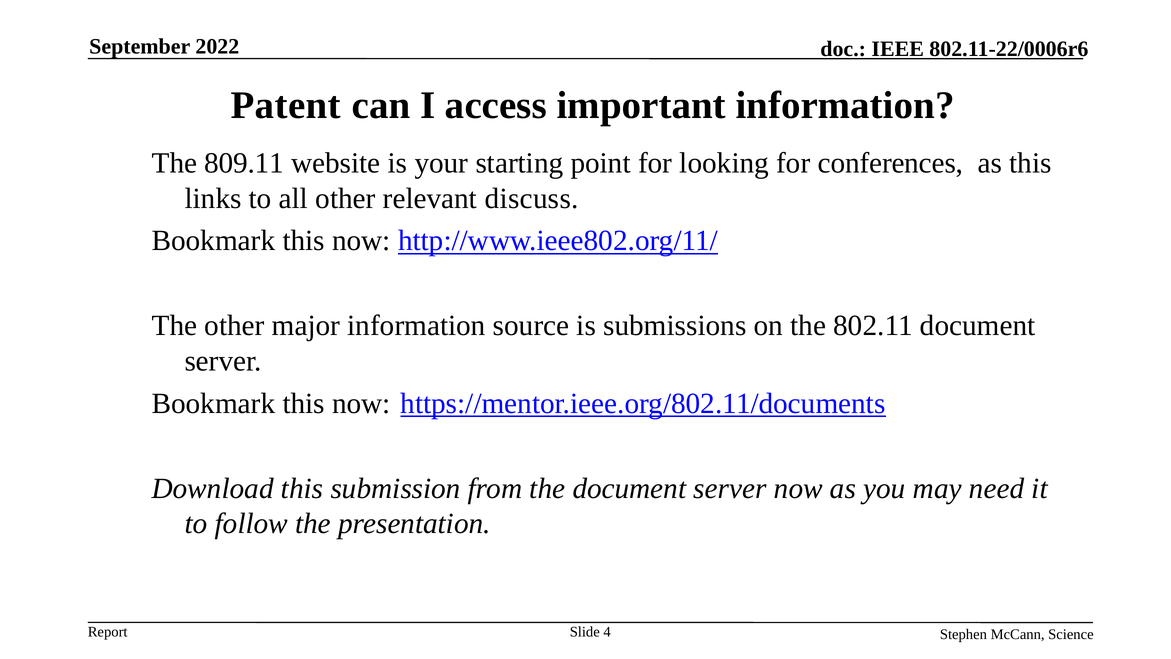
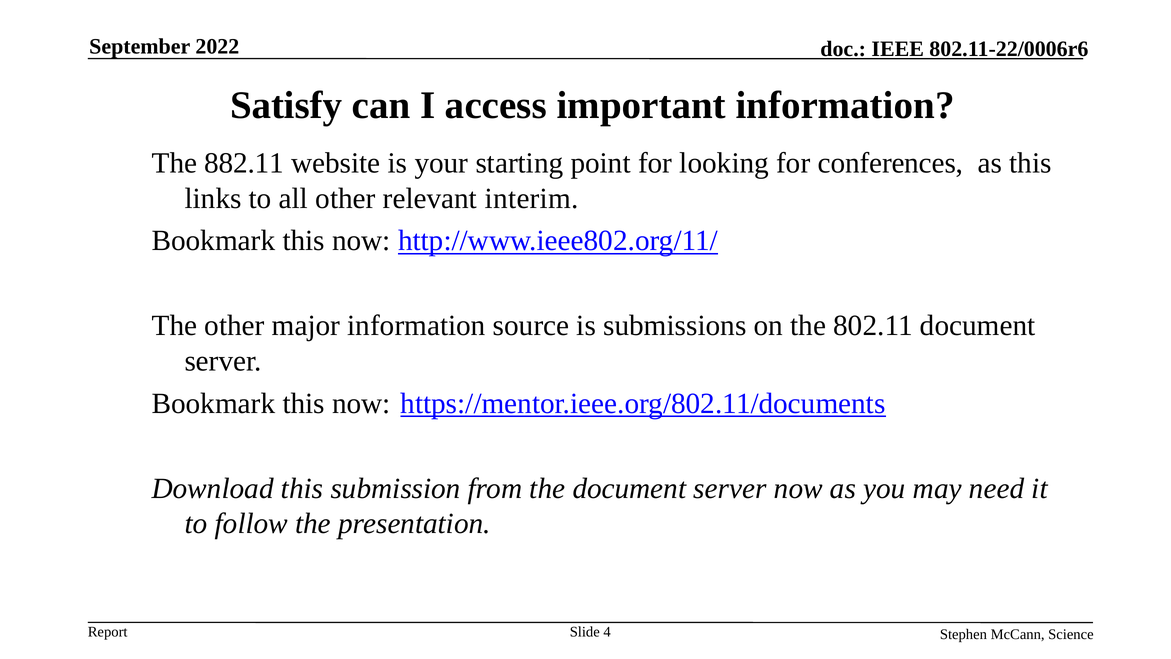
Patent: Patent -> Satisfy (286, 105)
809.11: 809.11 -> 882.11 (244, 163)
discuss: discuss -> interim (532, 198)
